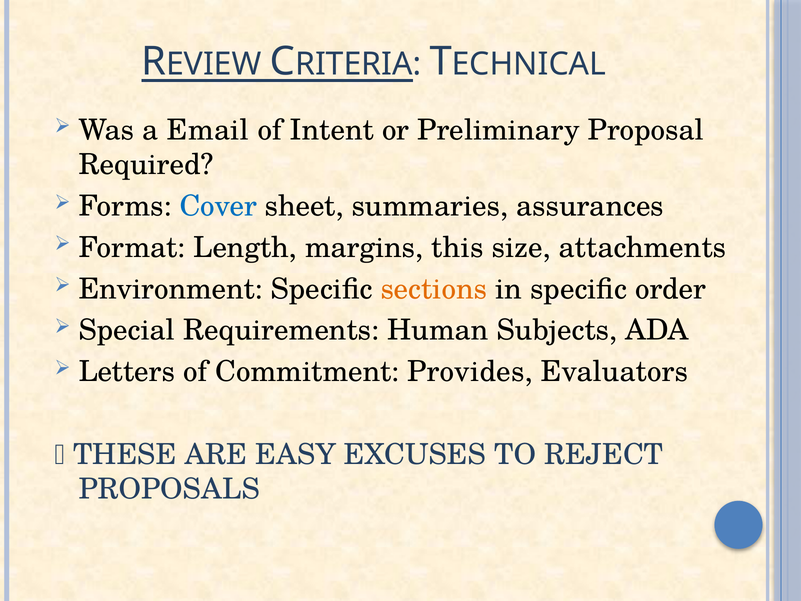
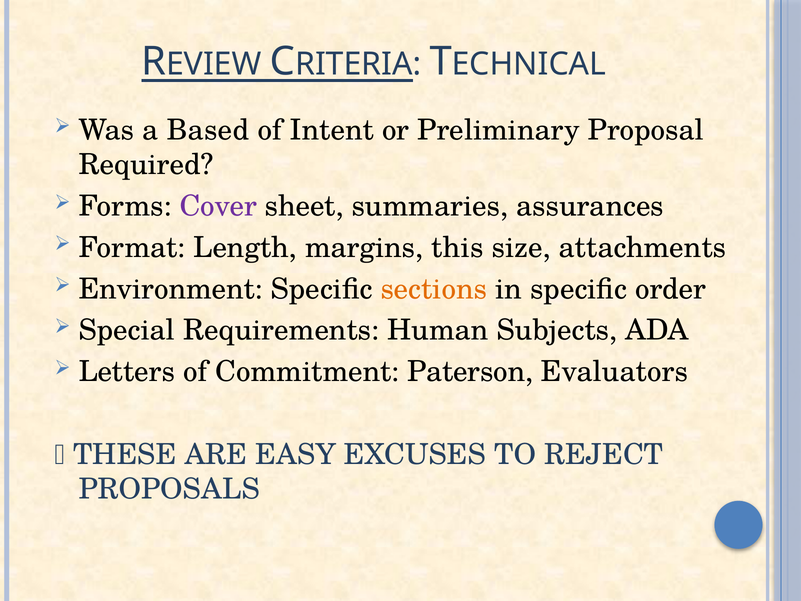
Email: Email -> Based (208, 130)
Cover colour: blue -> purple (218, 206)
Provides: Provides -> Paterson (470, 372)
